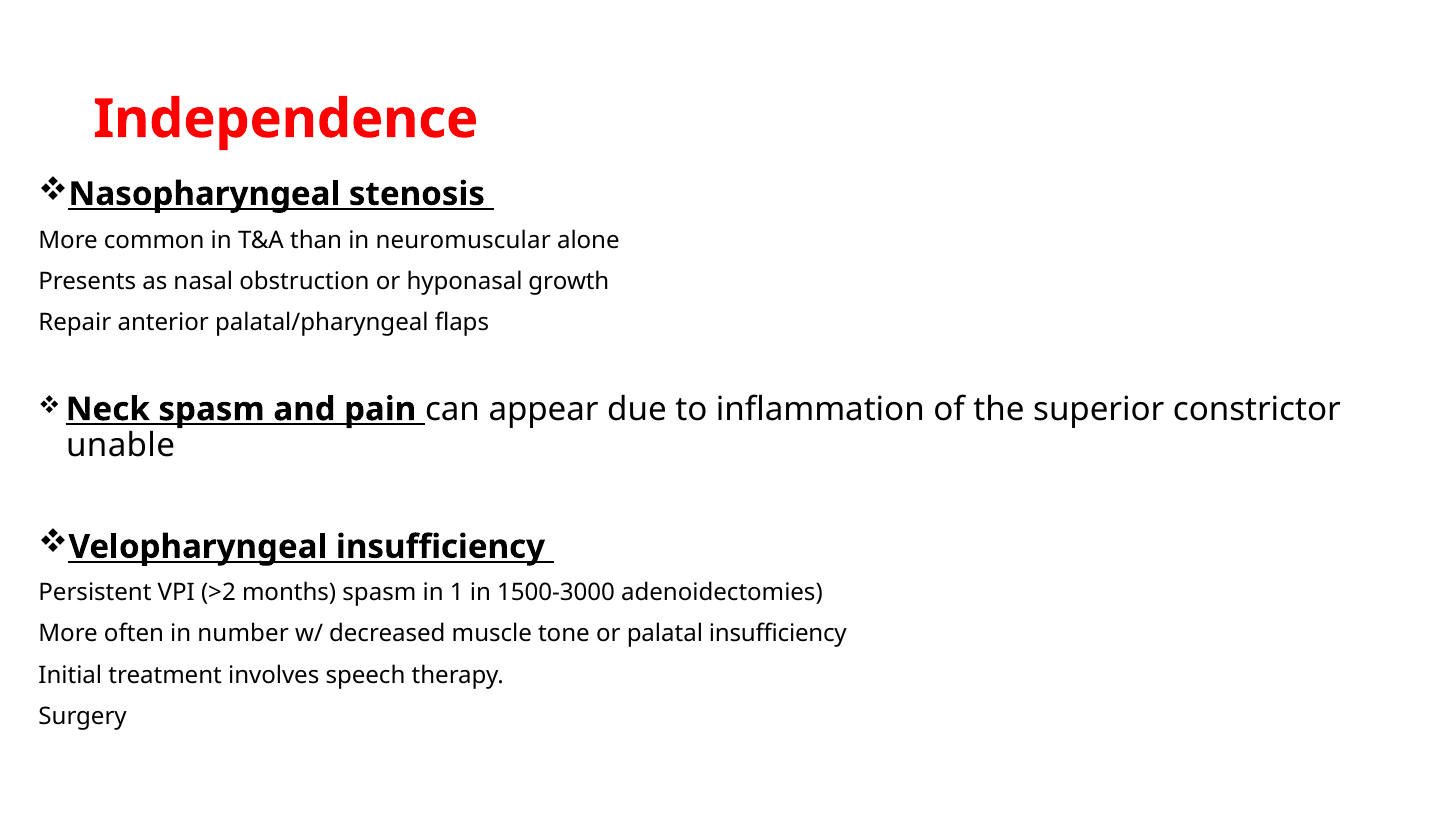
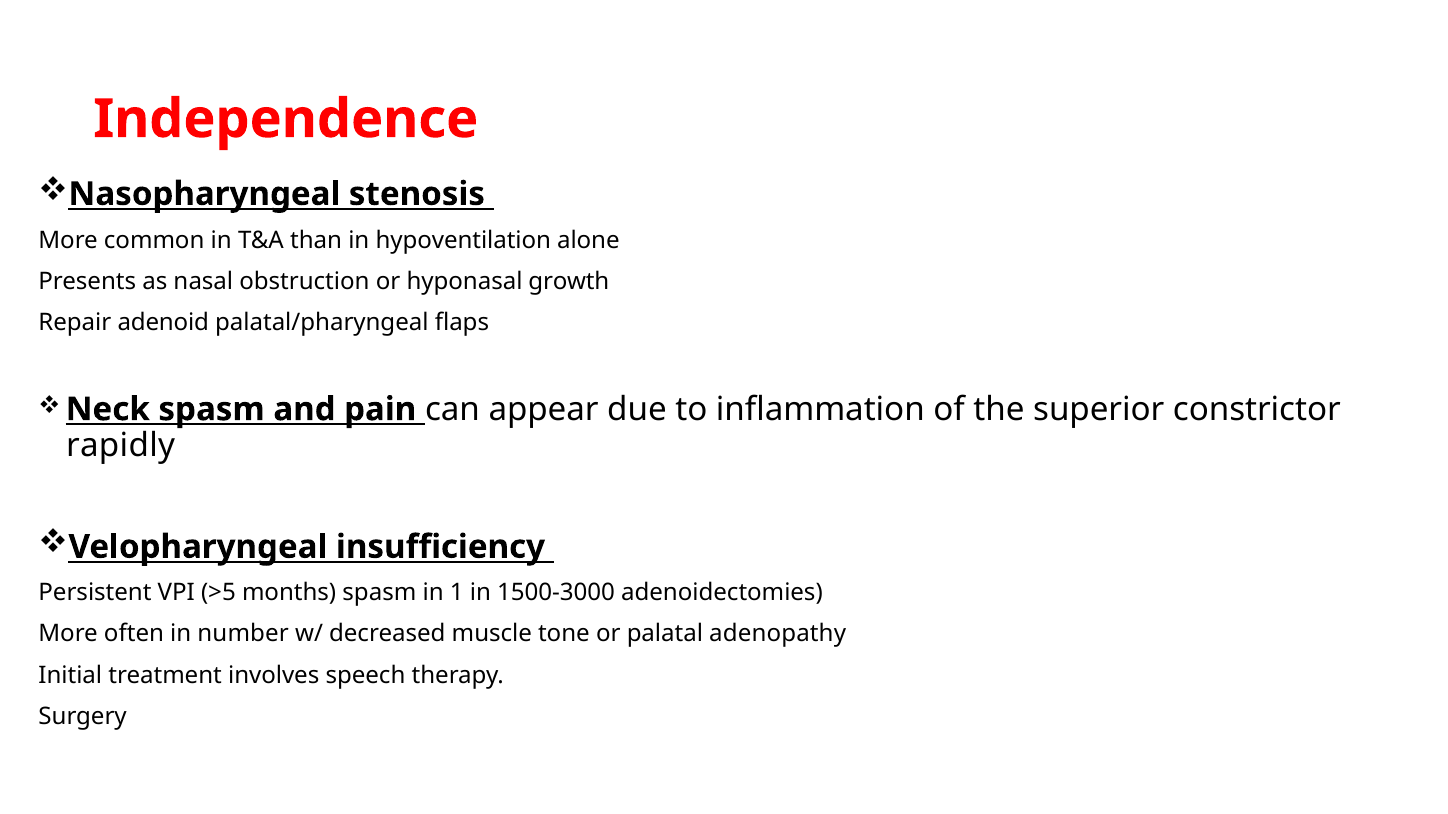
neuromuscular: neuromuscular -> hypoventilation (463, 240)
anterior: anterior -> adenoid (163, 322)
unable: unable -> rapidly (121, 445)
>2: >2 -> >5 (218, 593)
palatal insufficiency: insufficiency -> adenopathy (778, 634)
